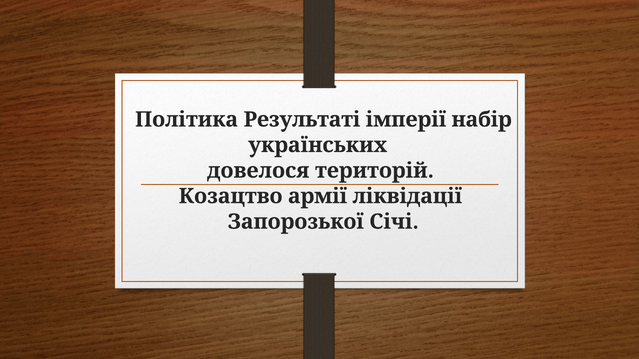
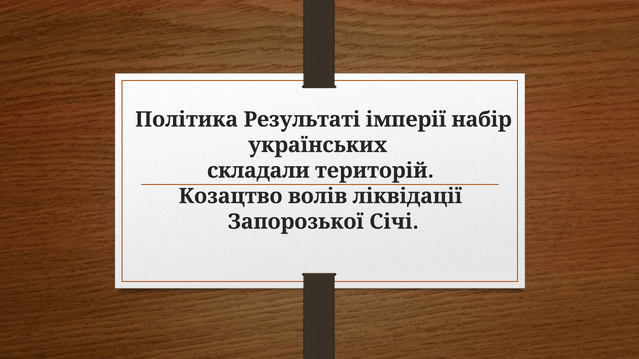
довелося: довелося -> складали (258, 171)
армії: армії -> волів (318, 196)
